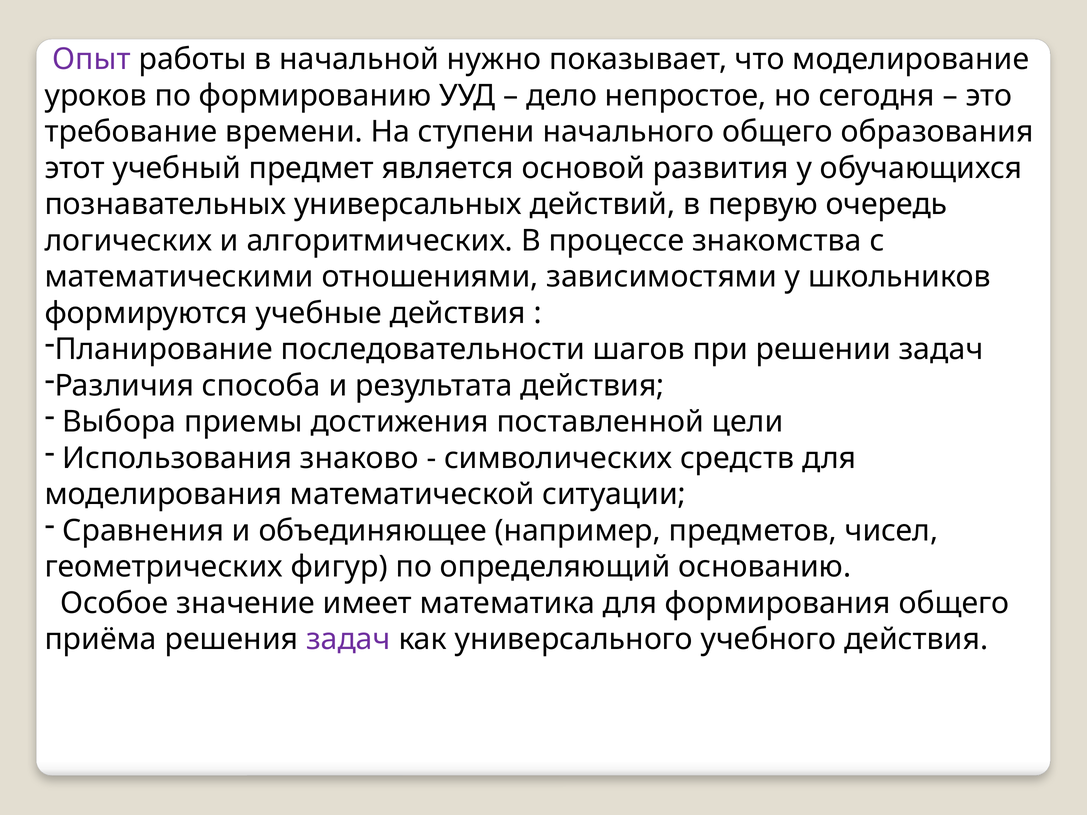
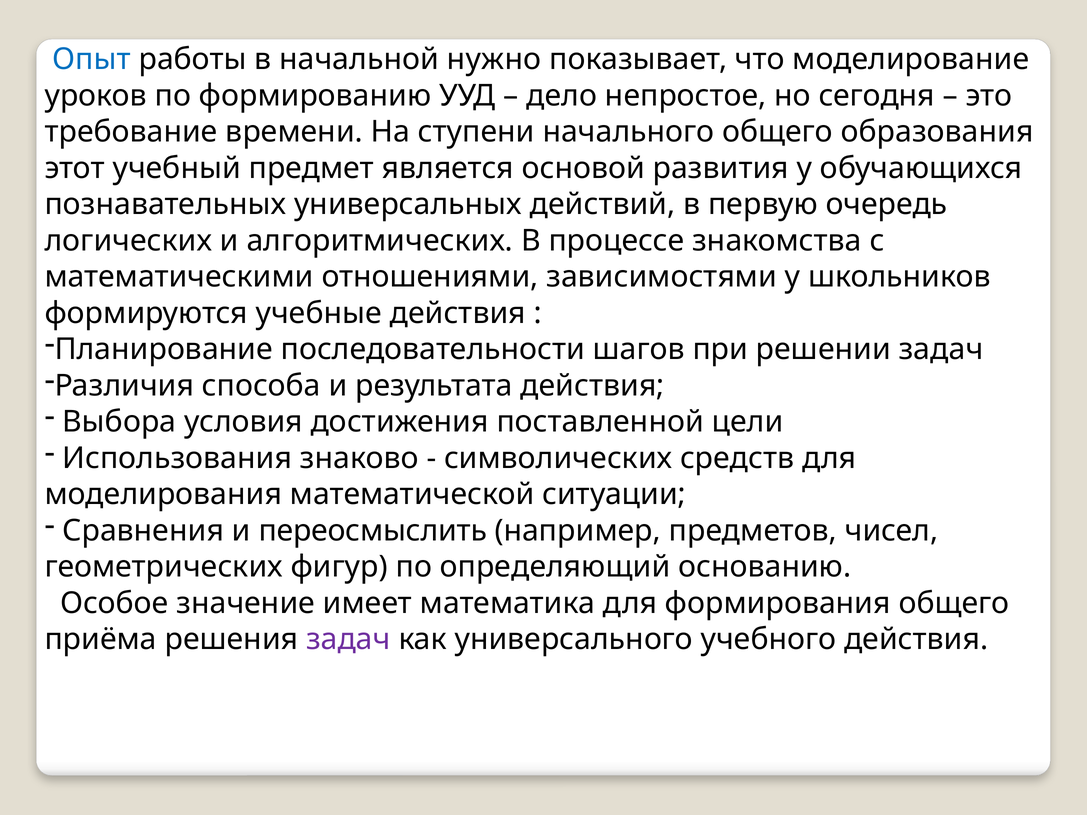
Опыт colour: purple -> blue (92, 60)
приемы: приемы -> условия (244, 422)
объединяющее: объединяющее -> переосмыслить (373, 531)
